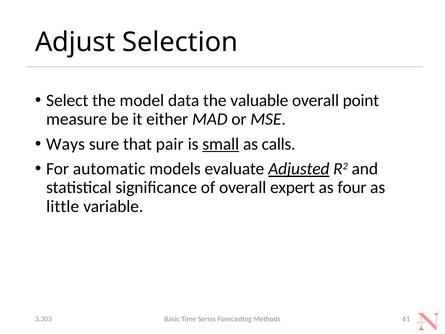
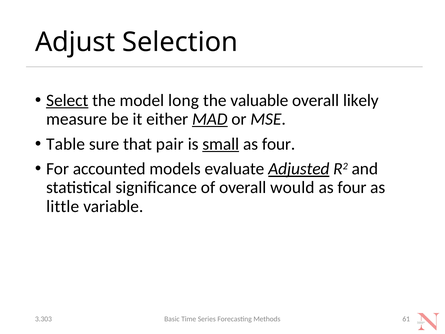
Select underline: none -> present (67, 100)
data: data -> long (184, 100)
point: point -> likely (361, 100)
MAD underline: none -> present (210, 119)
Ways: Ways -> Table (66, 144)
calls: calls -> four (279, 144)
automatic: automatic -> accounted (109, 169)
expert: expert -> would (292, 187)
